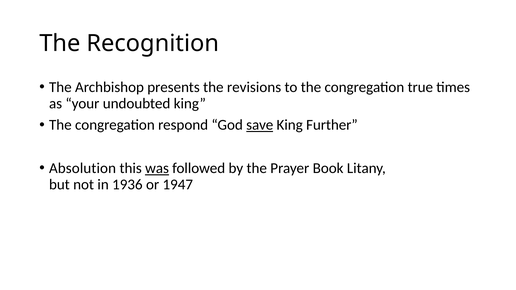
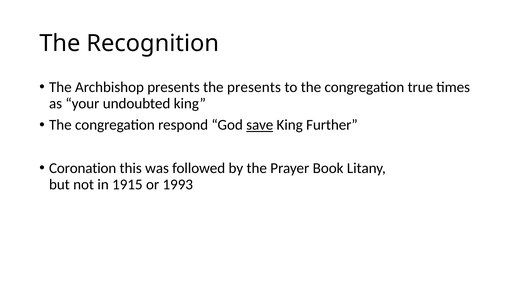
the revisions: revisions -> presents (254, 87)
Absolution: Absolution -> Coronation (83, 168)
was underline: present -> none (157, 168)
1936: 1936 -> 1915 (127, 185)
1947: 1947 -> 1993 (178, 185)
